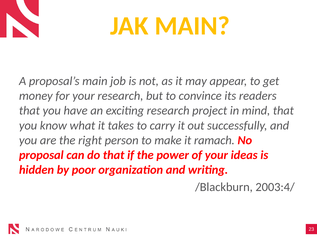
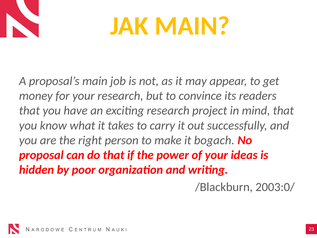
ramach: ramach -> bogach (214, 140)
2003:4/: 2003:4/ -> 2003:0/ (275, 187)
